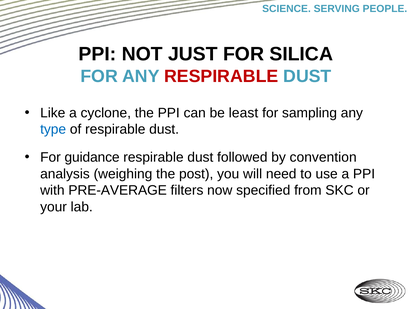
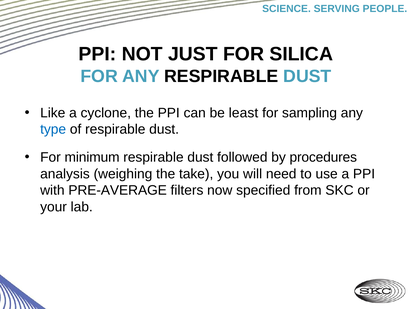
RESPIRABLE colour: red -> black (221, 76)
guidance: guidance -> minimum (92, 157)
convention: convention -> procedures (323, 157)
post: post -> take (196, 174)
